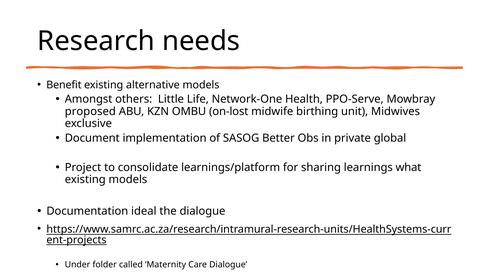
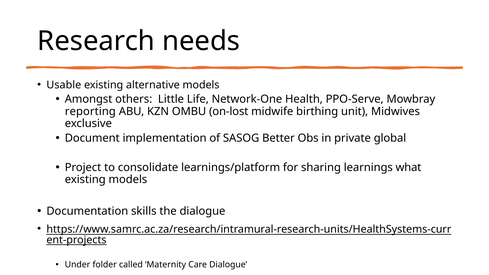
Benefit: Benefit -> Usable (64, 85)
proposed: proposed -> reporting (90, 111)
ideal: ideal -> skills (144, 211)
